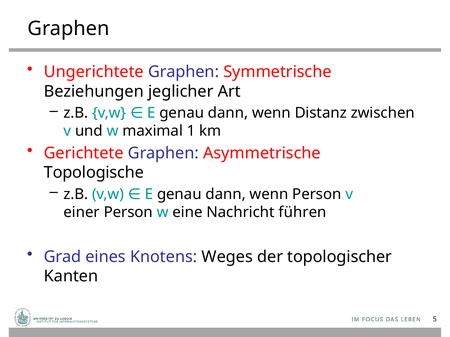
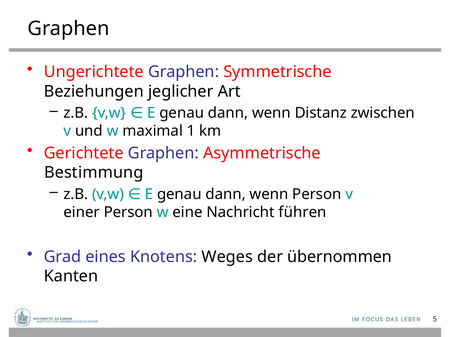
Topologische: Topologische -> Bestimmung (94, 173)
topologischer: topologischer -> übernommen (340, 257)
